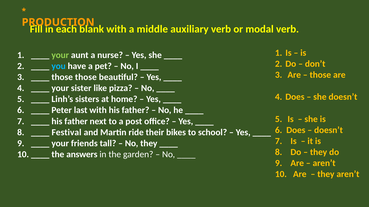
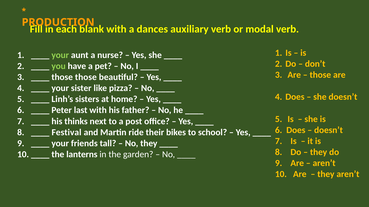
middle: middle -> dances (152, 29)
you colour: light blue -> light green (59, 66)
father: father -> thinks (76, 122)
answers: answers -> lanterns (82, 155)
